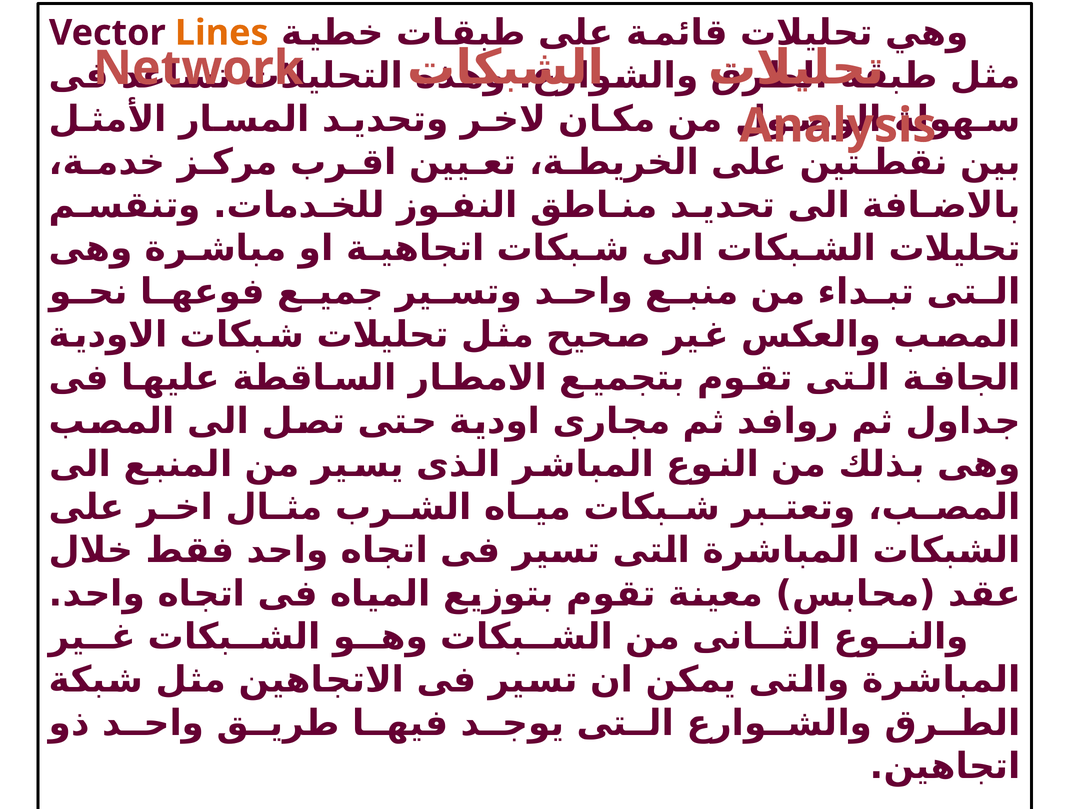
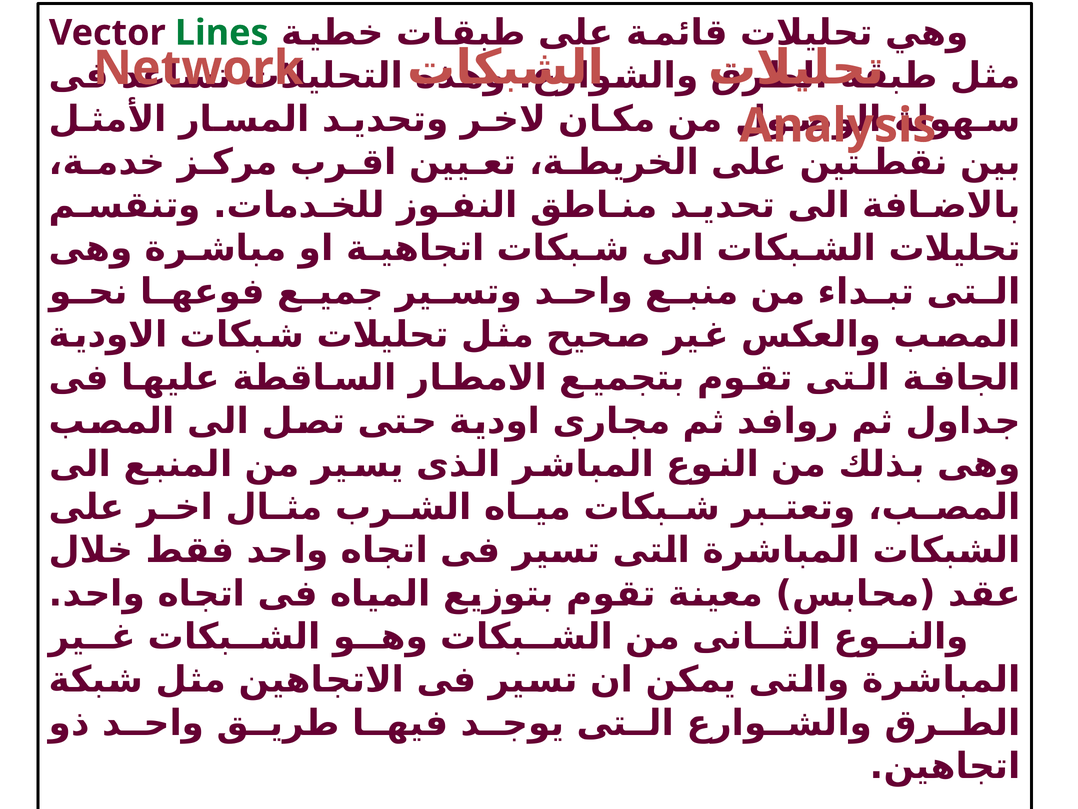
Lines colour: orange -> green (222, 33)
